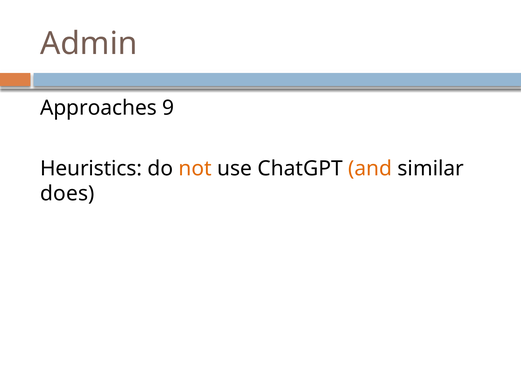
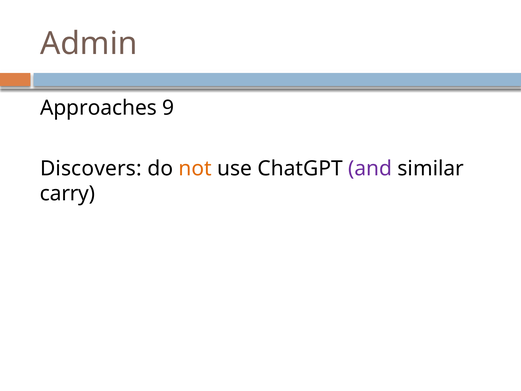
Heuristics: Heuristics -> Discovers (91, 168)
and colour: orange -> purple (370, 168)
does: does -> carry (67, 194)
